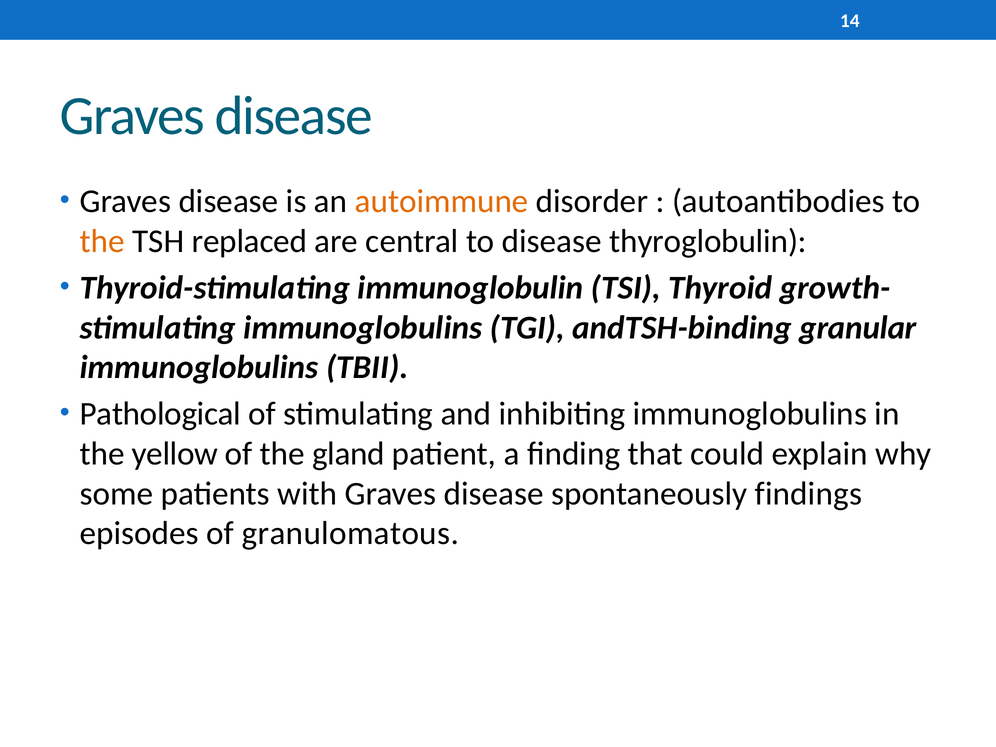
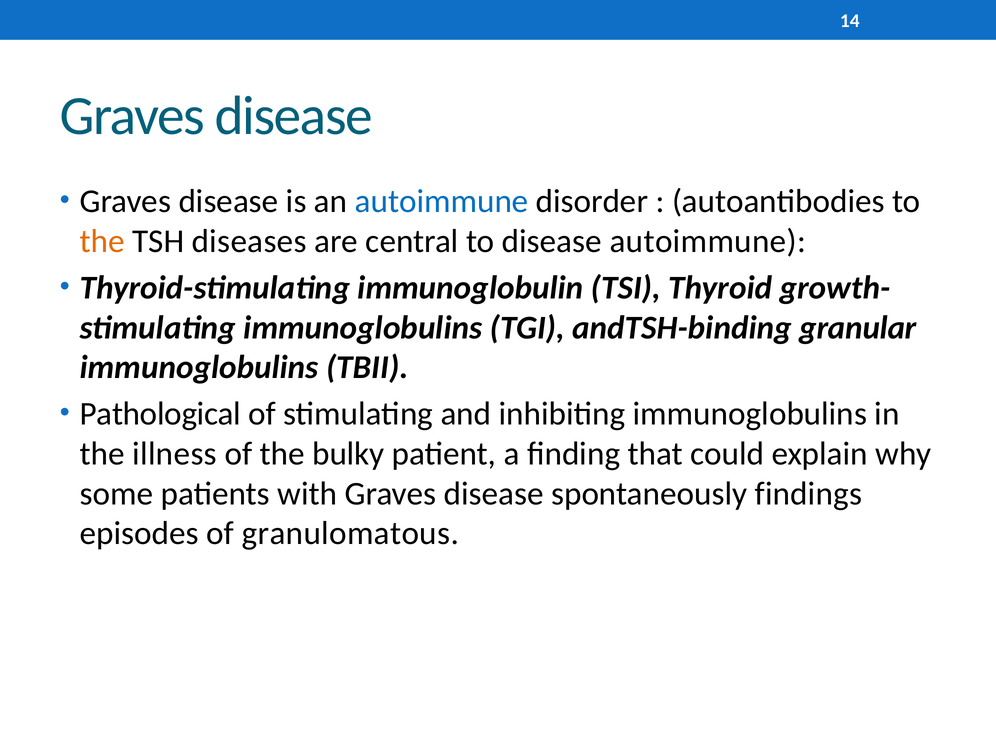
autoimmune colour: orange -> blue (442, 202)
replaced: replaced -> diseases (249, 241)
disease thyroglobulin: thyroglobulin -> autoimmune (708, 241)
yellow: yellow -> illness (175, 454)
gland: gland -> bulky (348, 454)
